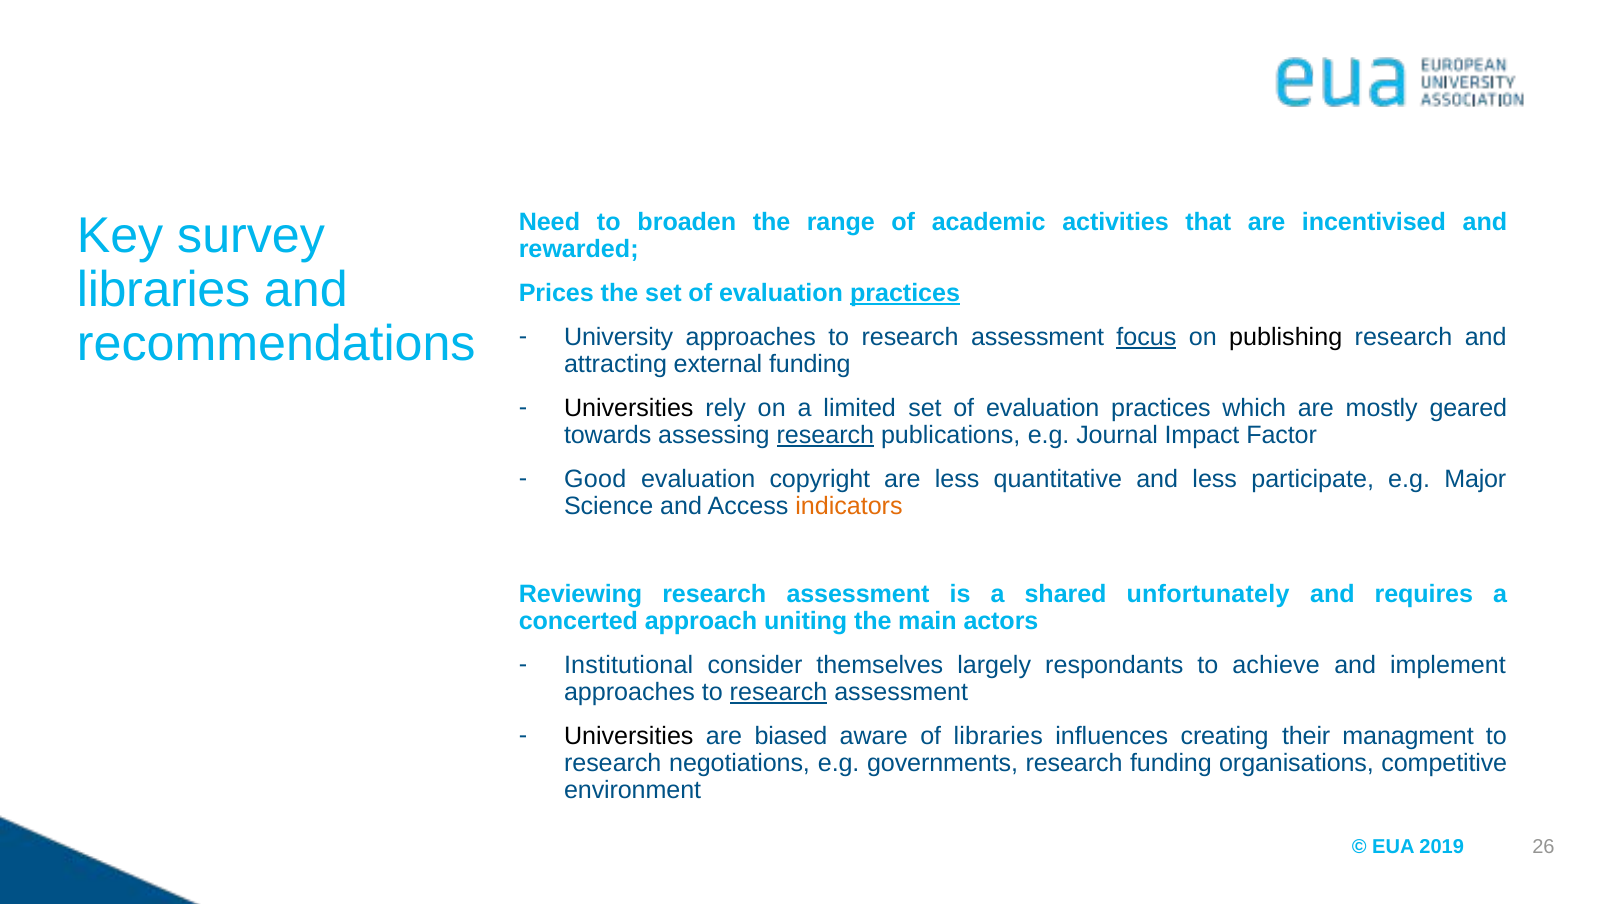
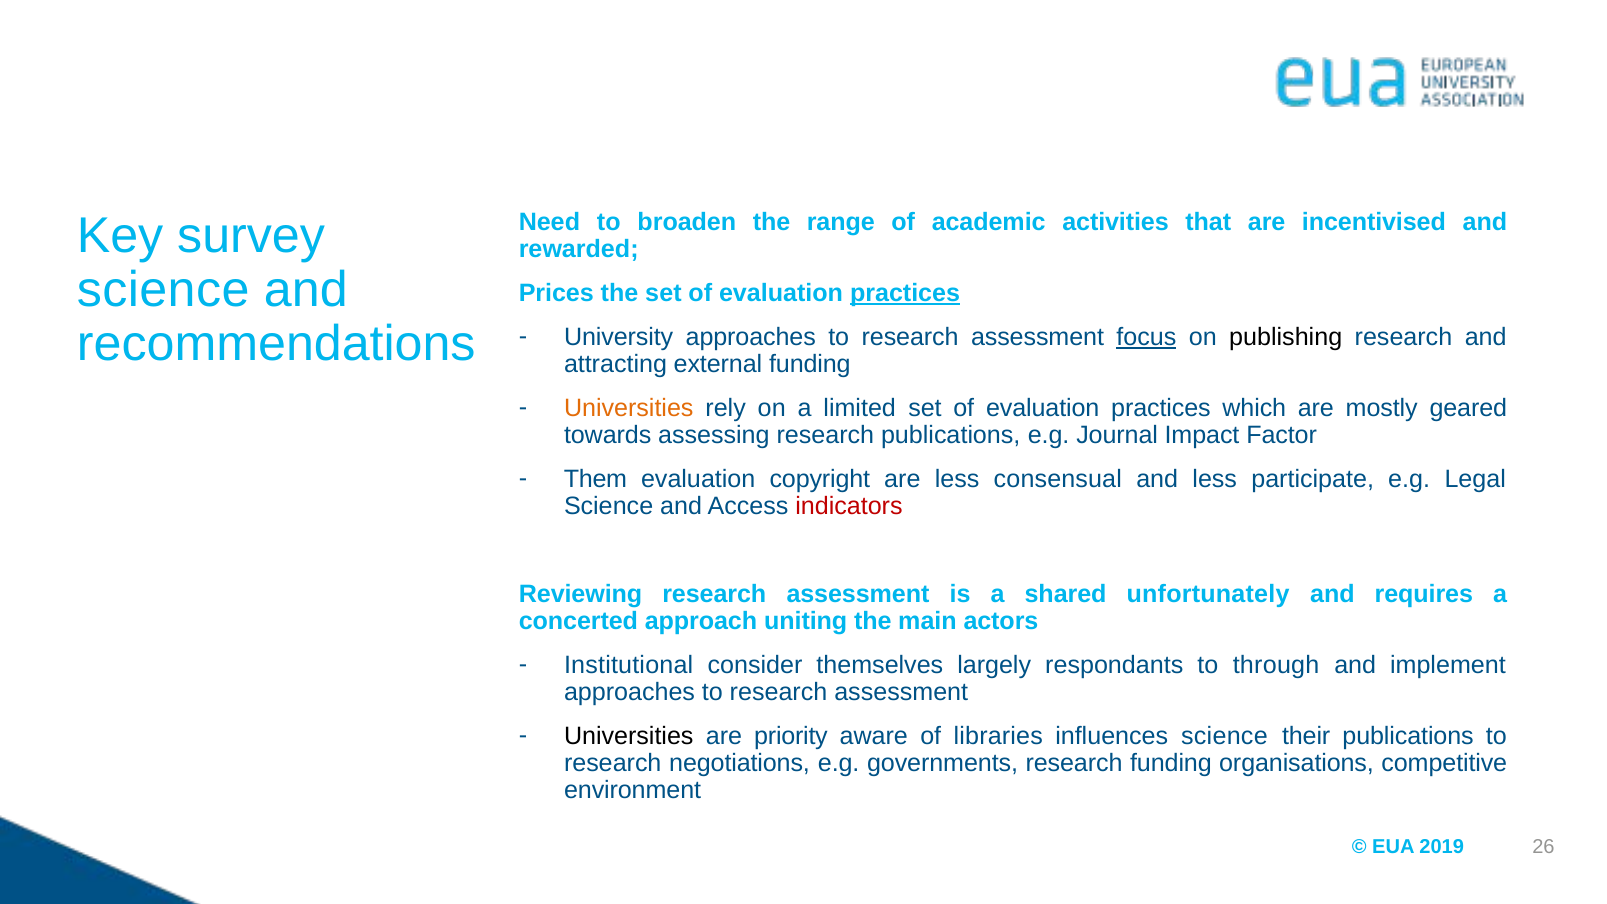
libraries: libraries -> science (163, 290)
Universities colour: black -> orange (629, 408)
research underline: present -> none (825, 435)
Good: Good -> Them (595, 479)
quantitative: quantitative -> consensual (1058, 479)
Major: Major -> Legal (1475, 479)
indicators colour: orange -> red (849, 506)
achieve: achieve -> through (1276, 665)
research underline: present -> none (779, 692)
biased: biased -> priority (791, 736)
influences creating: creating -> science (1224, 736)
their managment: managment -> publications (1408, 736)
